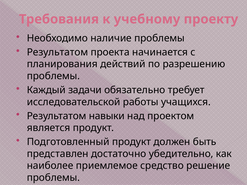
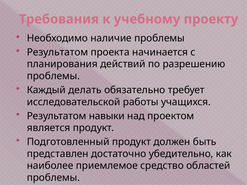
задачи: задачи -> делать (85, 90)
решение: решение -> областей (208, 166)
